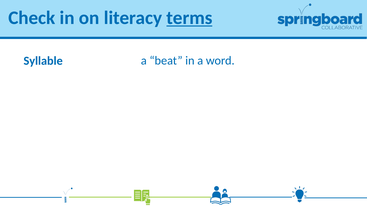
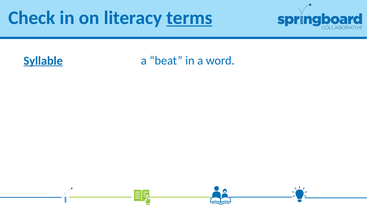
Syllable underline: none -> present (43, 61)
